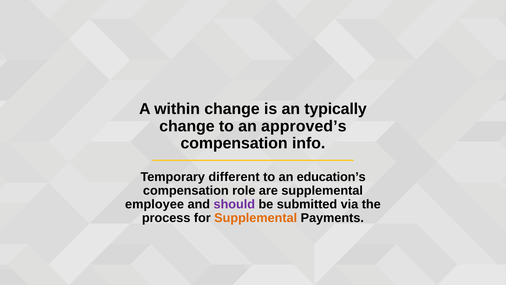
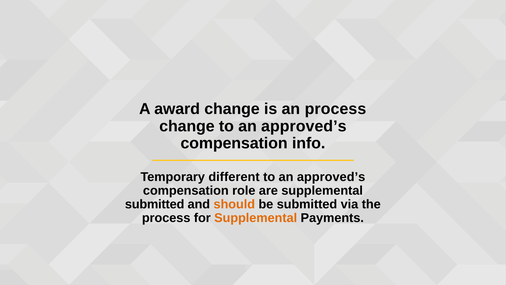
within: within -> award (177, 109)
an typically: typically -> process (335, 109)
education’s: education’s -> approved’s (331, 177)
employee: employee -> submitted (155, 204)
should colour: purple -> orange (234, 204)
